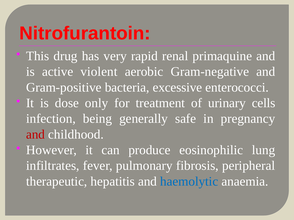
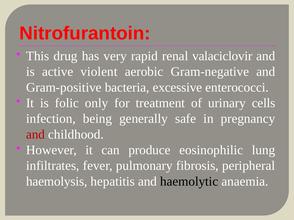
primaquine: primaquine -> valaciclovir (222, 56)
dose: dose -> folic (67, 103)
therapeutic: therapeutic -> haemolysis (57, 182)
haemolytic colour: blue -> black (189, 182)
